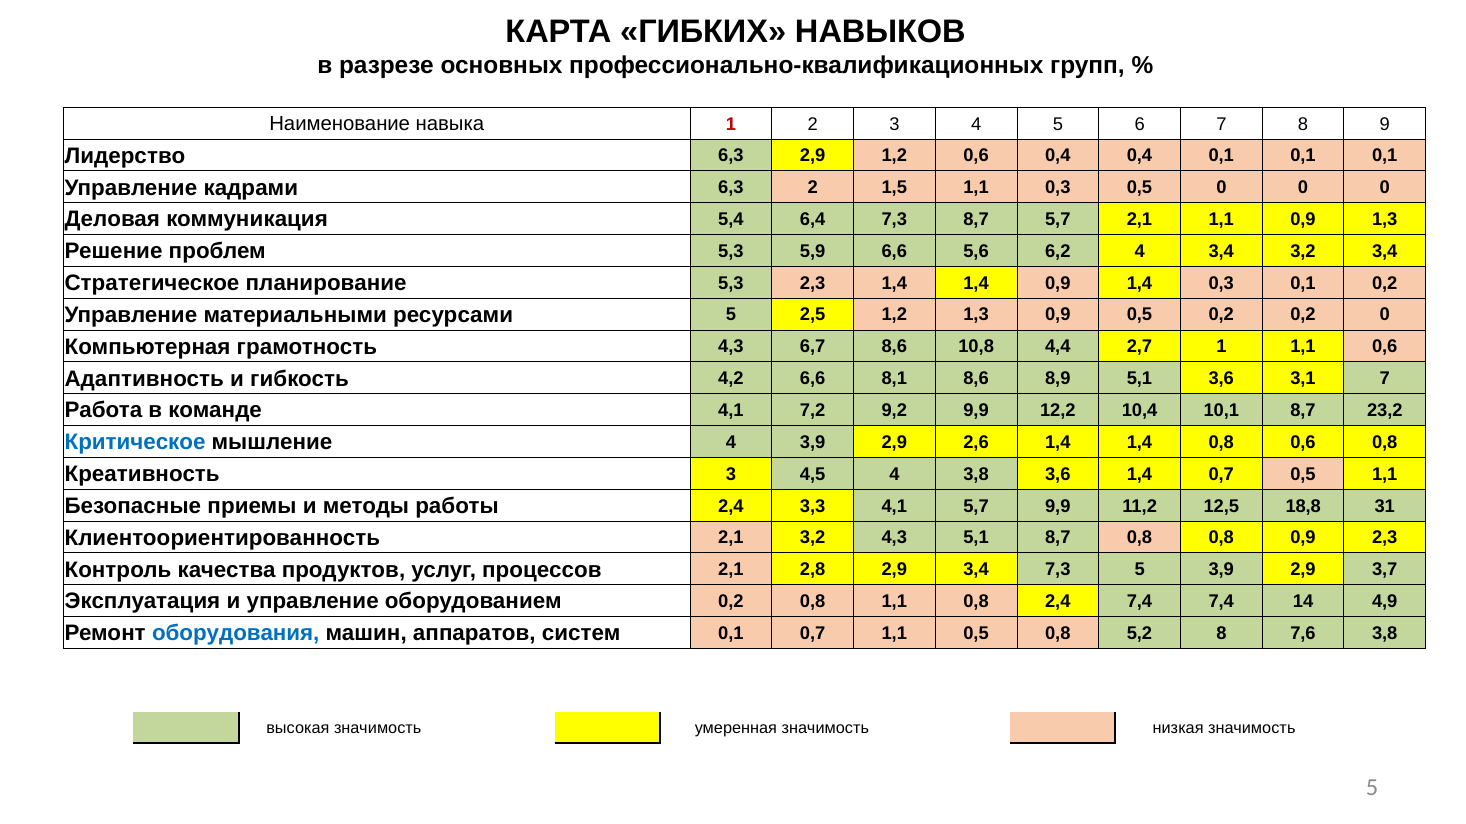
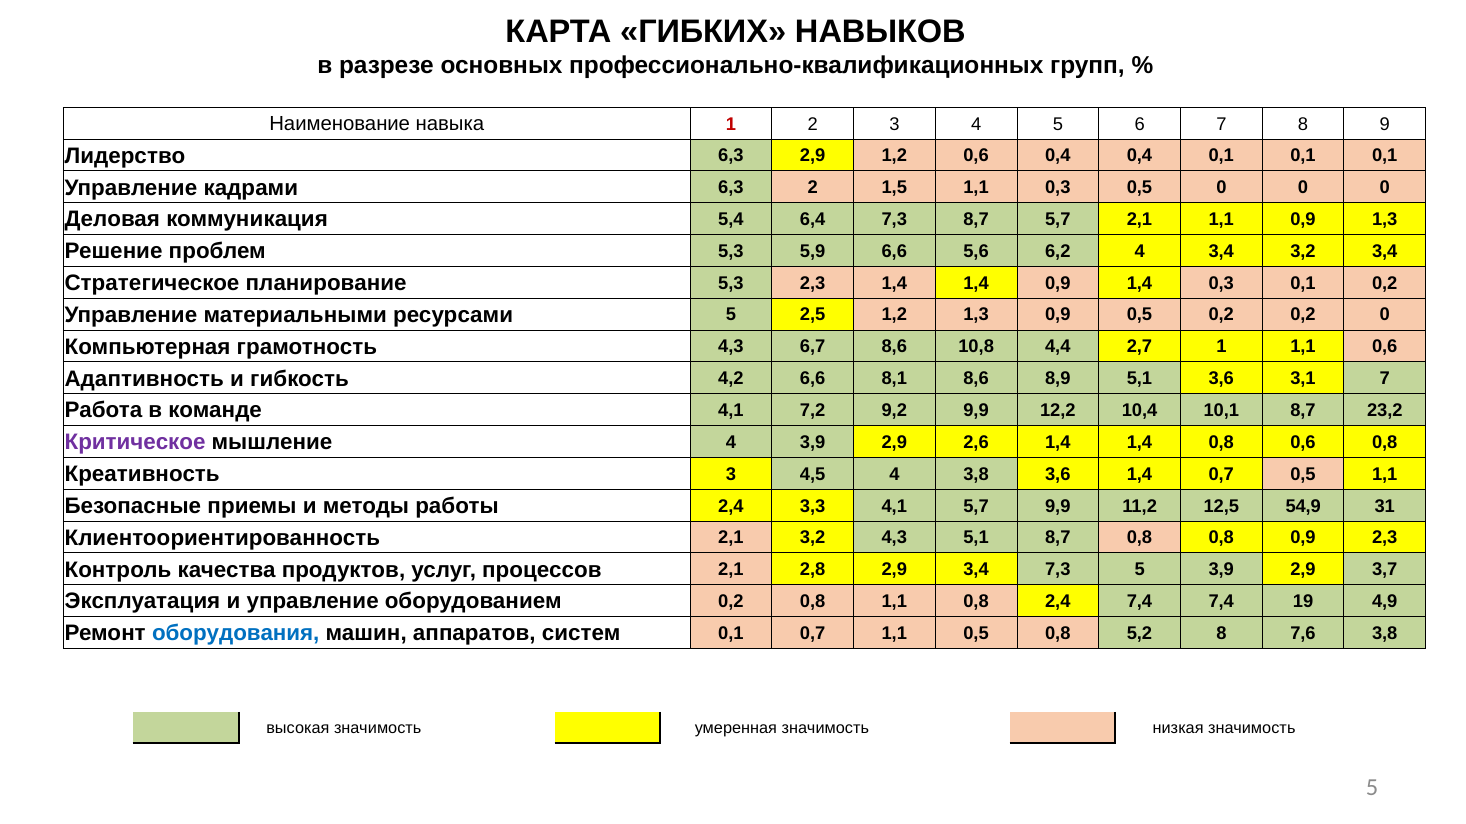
Критическое colour: blue -> purple (135, 443)
18,8: 18,8 -> 54,9 (1303, 506)
14: 14 -> 19 (1303, 602)
